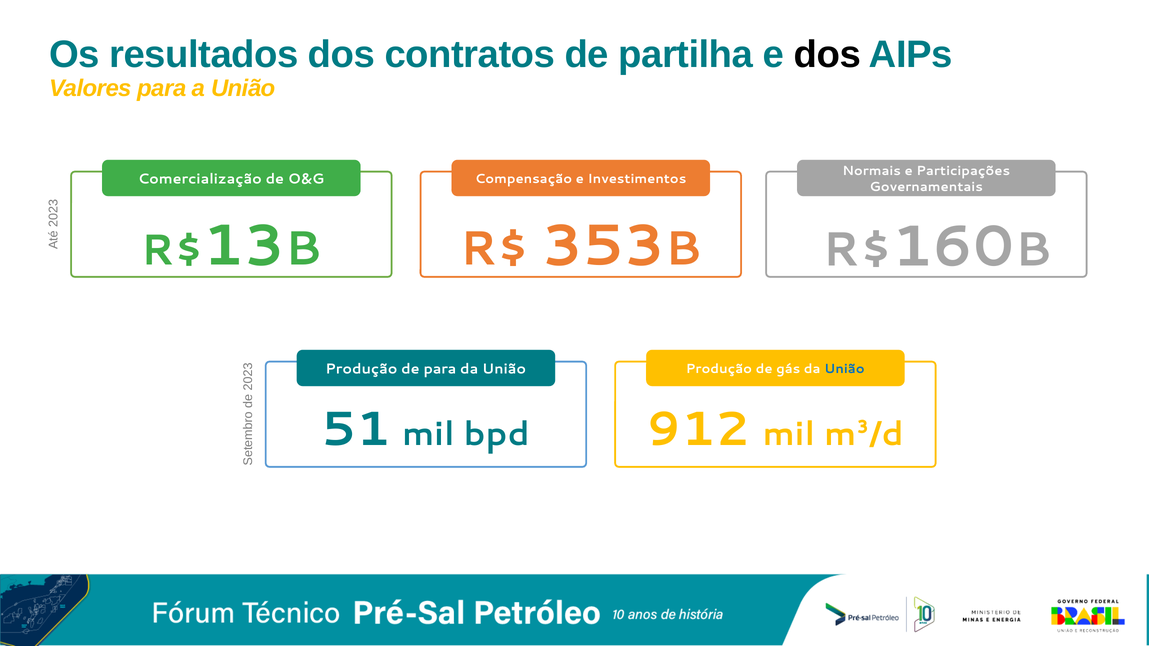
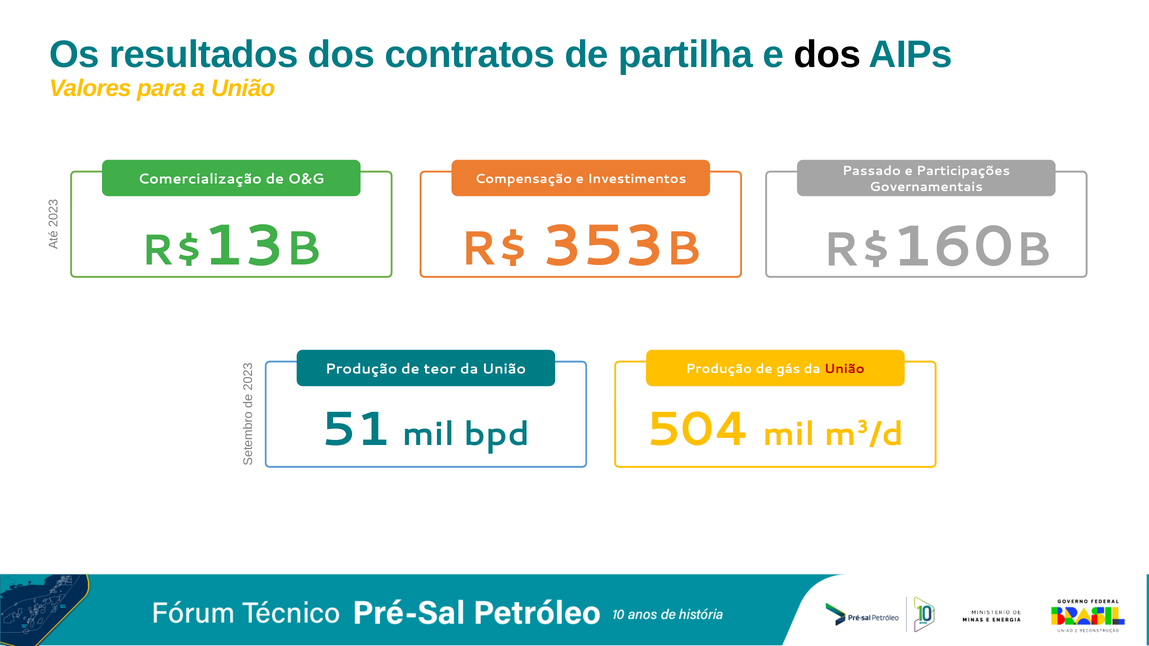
Normais: Normais -> Passado (872, 171)
de para: para -> teor (440, 369)
União colour: blue -> red (844, 369)
912: 912 -> 504 (698, 430)
